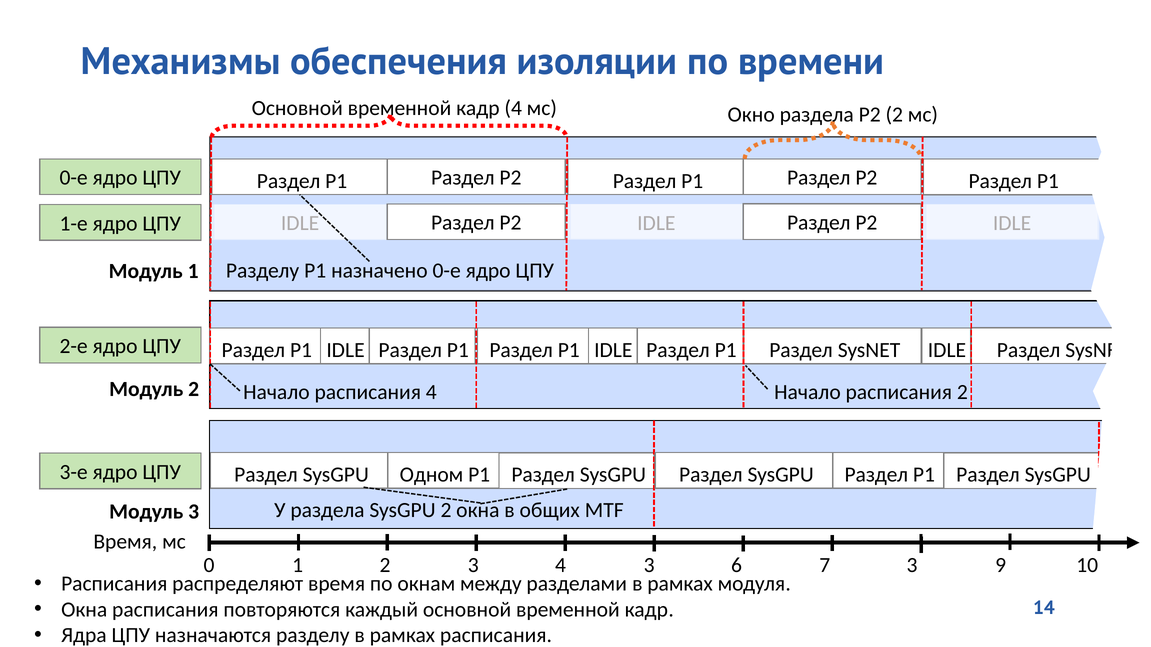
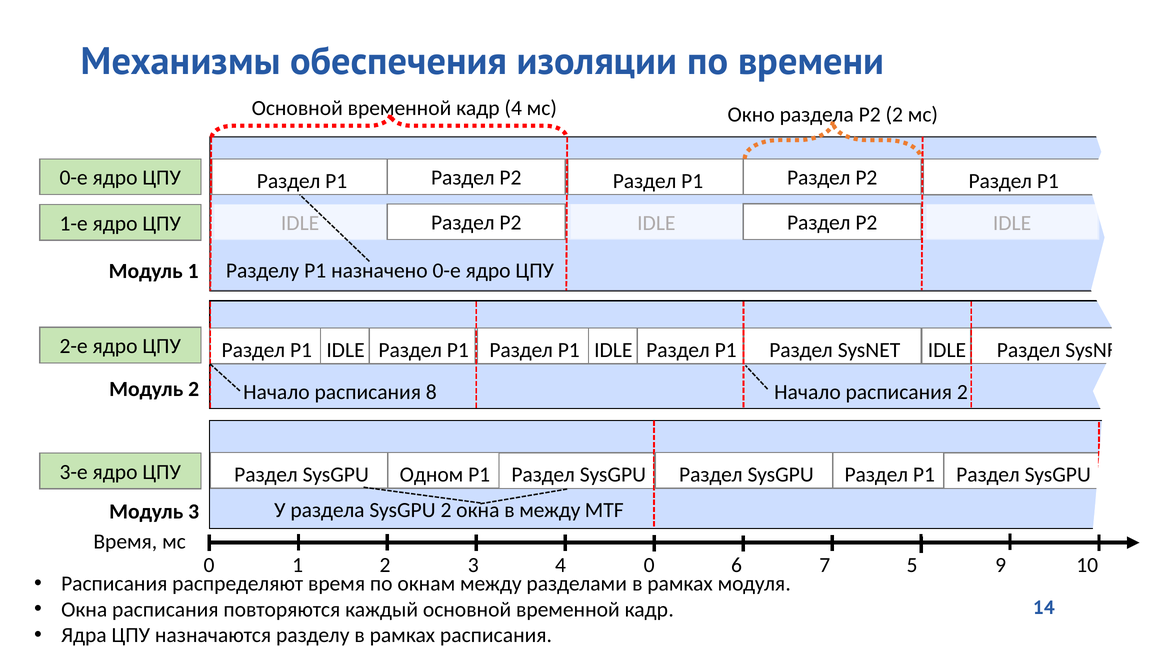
расписания 4: 4 -> 8 (431, 392)
в общих: общих -> между (550, 510)
4 3: 3 -> 0 (649, 566)
7 3: 3 -> 5 (912, 566)
